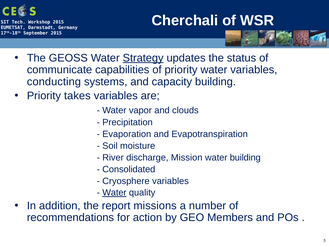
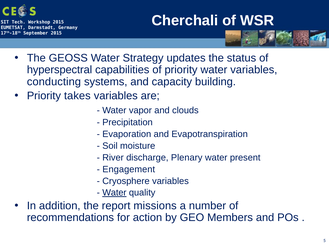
Strategy underline: present -> none (143, 58)
communicate: communicate -> hyperspectral (60, 70)
Mission: Mission -> Plenary (187, 157)
water building: building -> present (245, 157)
Consolidated: Consolidated -> Engagement (129, 169)
